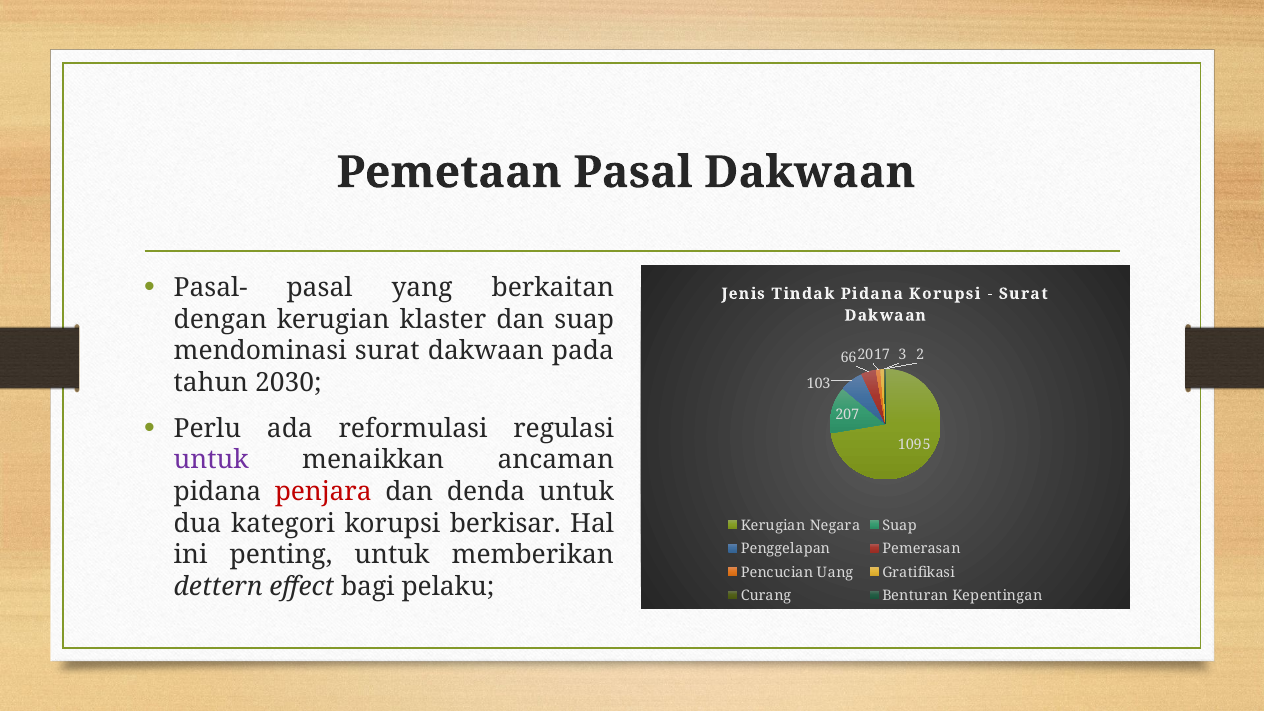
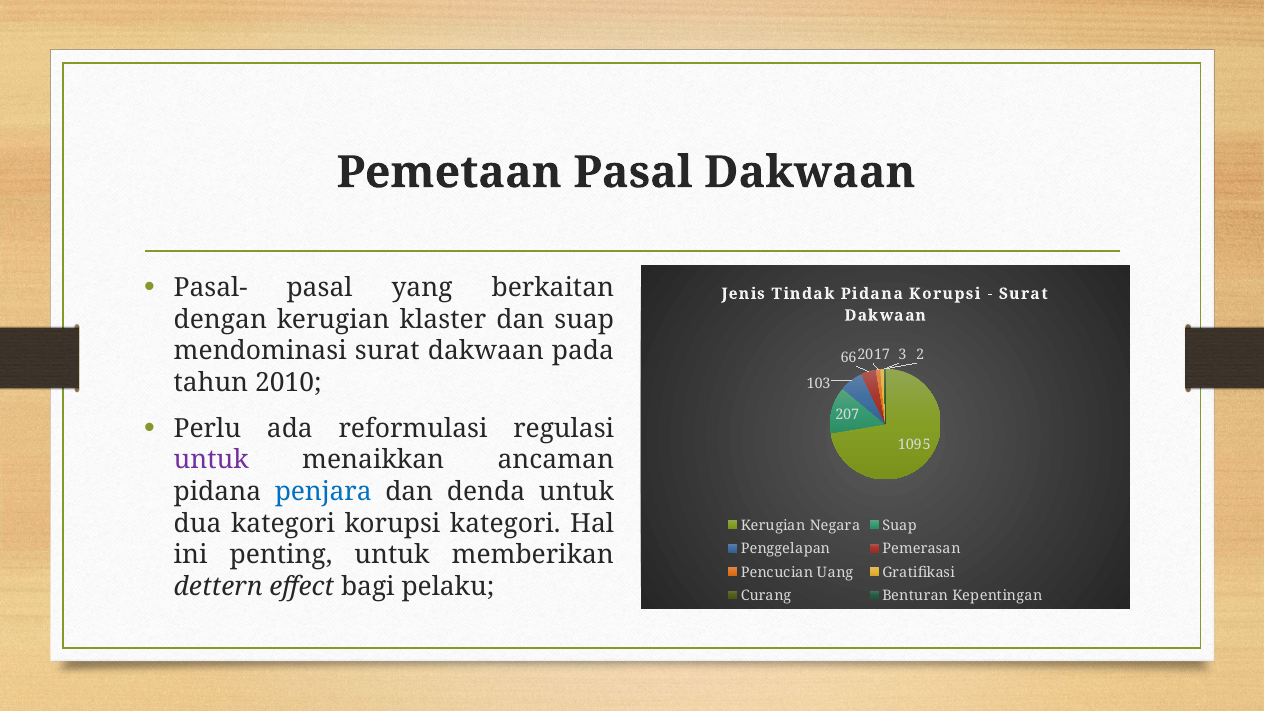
2030: 2030 -> 2010 (288, 383)
penjara colour: red -> blue (323, 492)
korupsi berkisar: berkisar -> kategori (505, 523)
